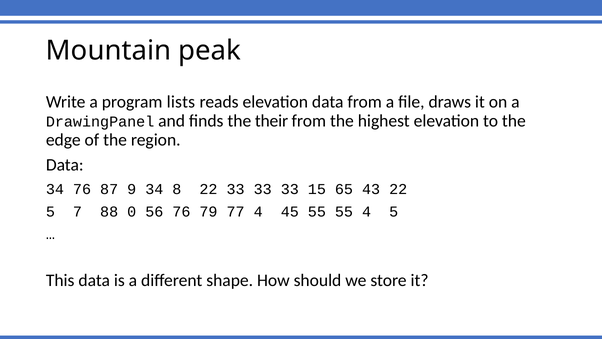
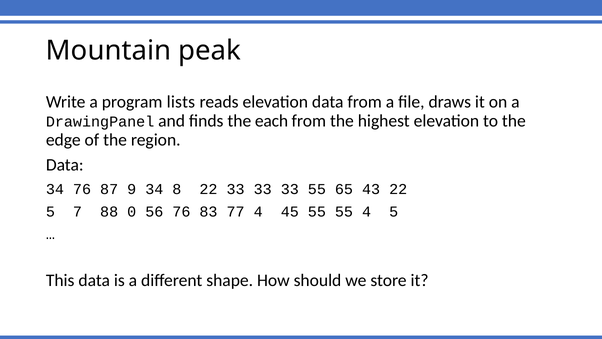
their: their -> each (271, 121)
33 15: 15 -> 55 (317, 189)
79: 79 -> 83 (208, 211)
